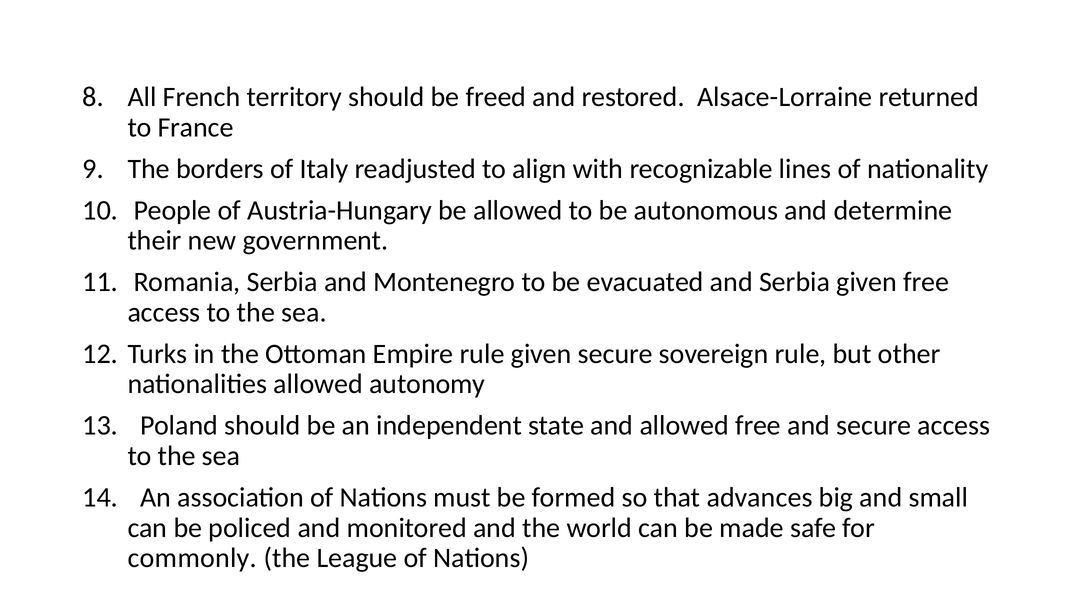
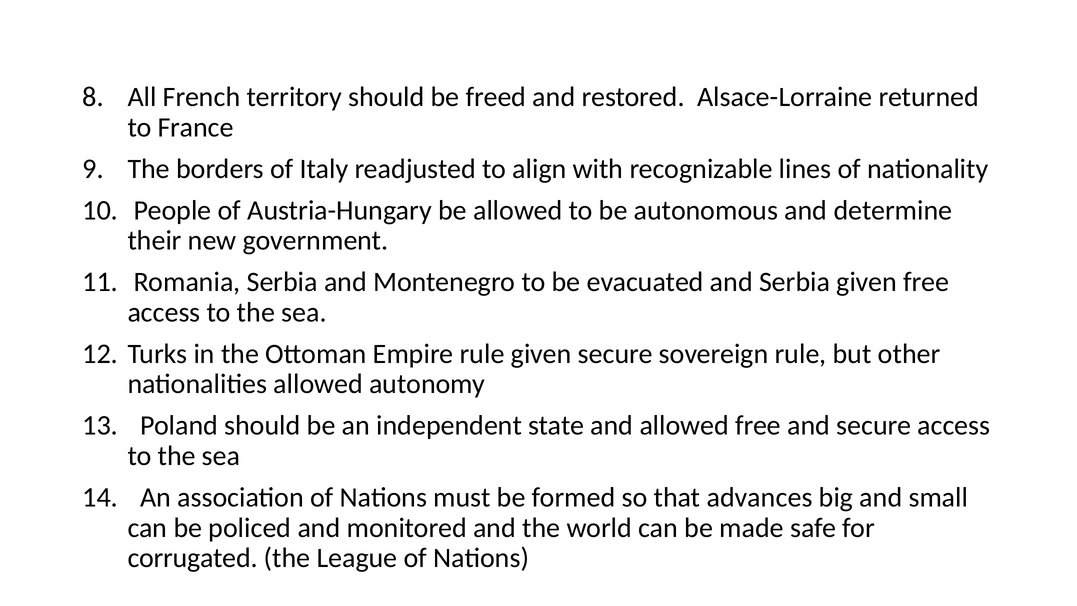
commonly: commonly -> corrugated (193, 558)
